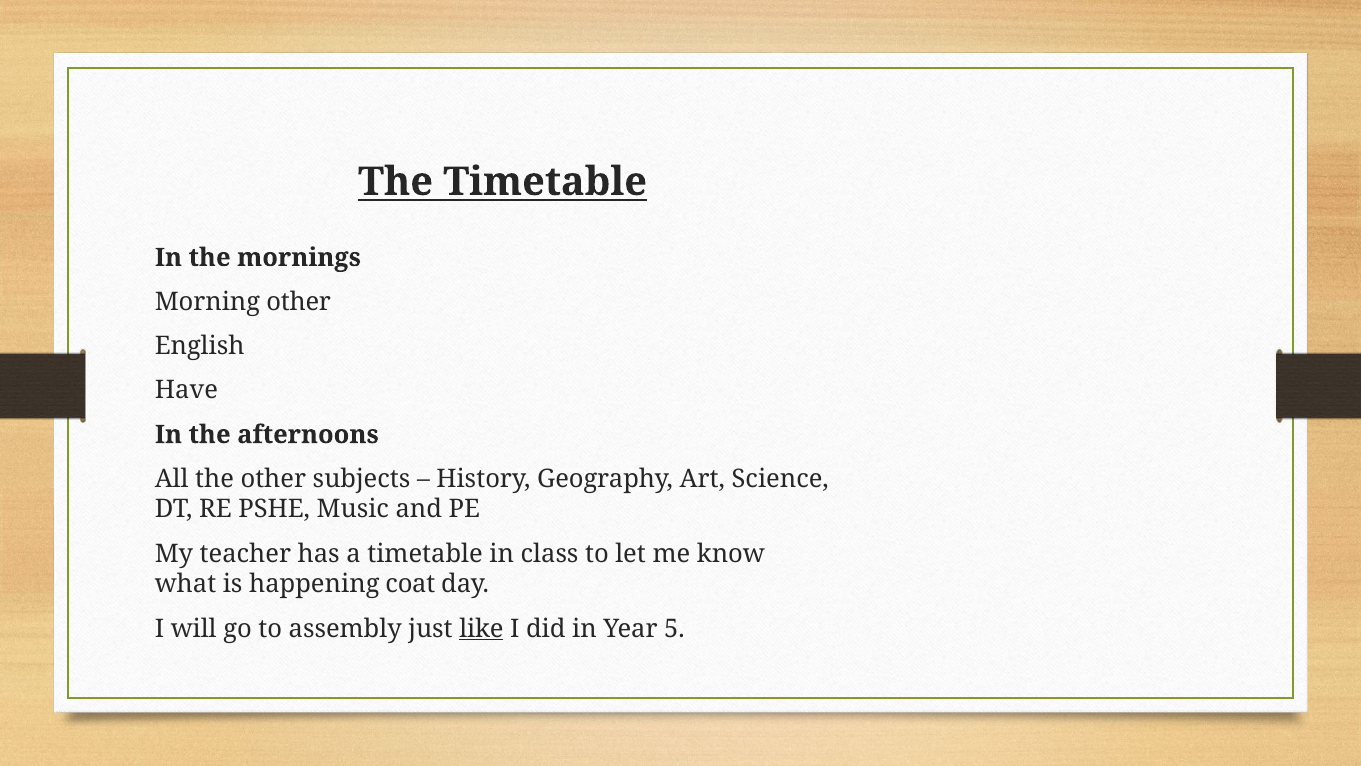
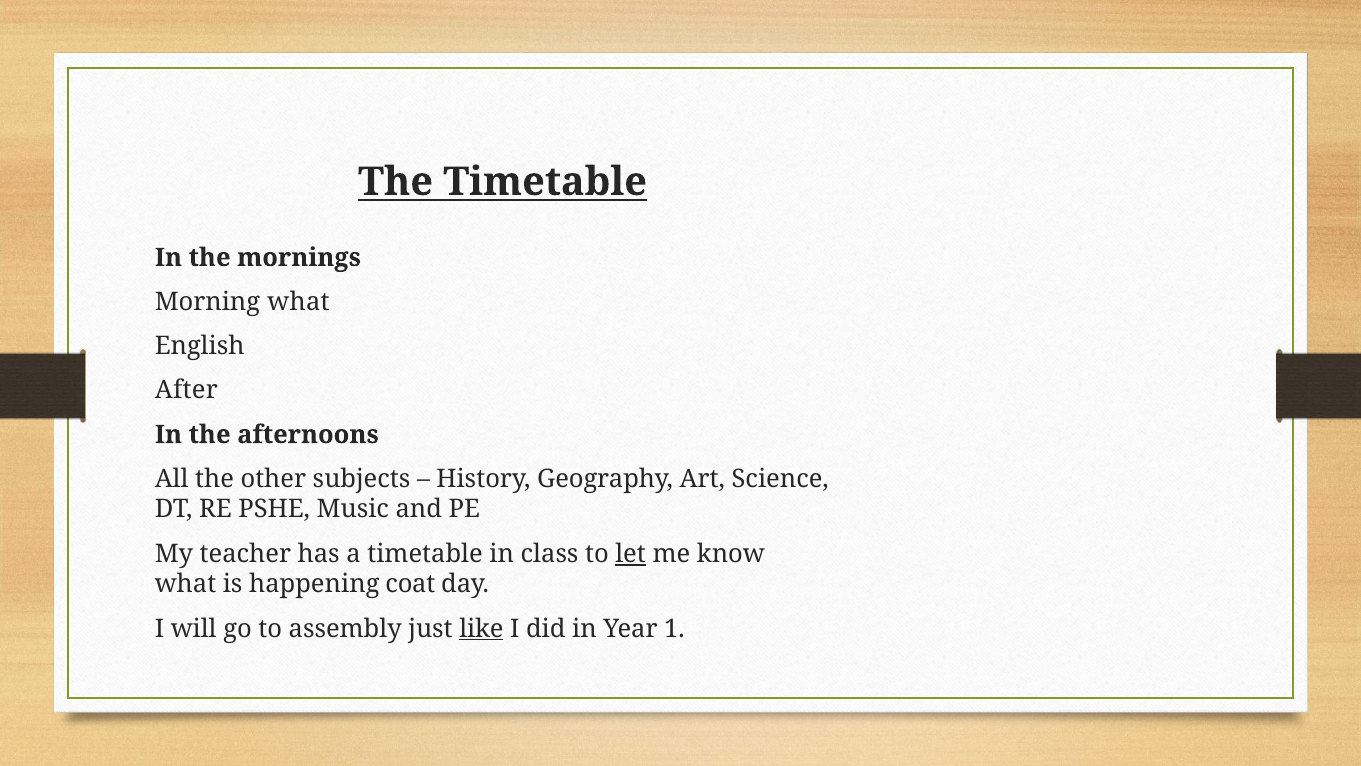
Morning other: other -> what (298, 302)
Have: Have -> After (186, 390)
let underline: none -> present (631, 554)
5: 5 -> 1 (675, 628)
